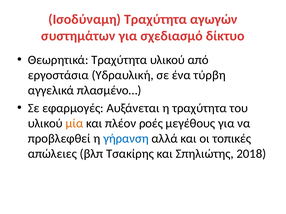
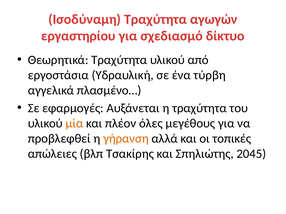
συστημάτων: συστημάτων -> εργαστηρίου (78, 36)
ροές: ροές -> όλες (151, 124)
γήρανση colour: blue -> orange (126, 139)
2018: 2018 -> 2045 (251, 154)
